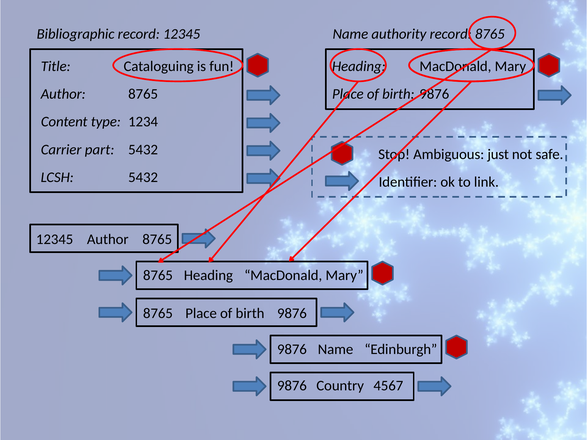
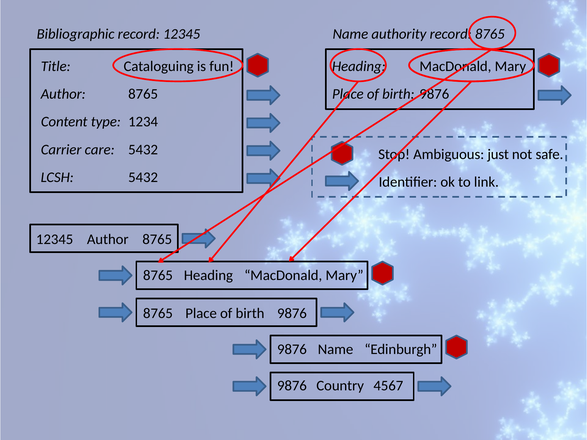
part: part -> care (100, 150)
